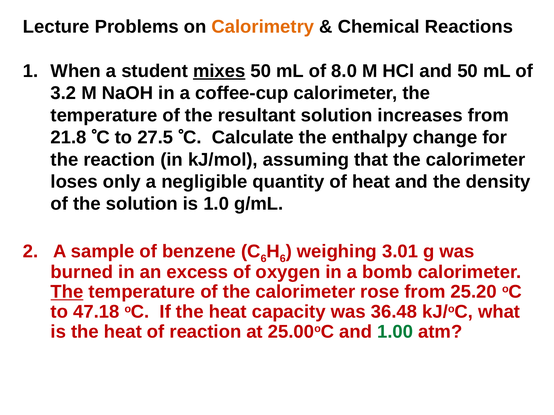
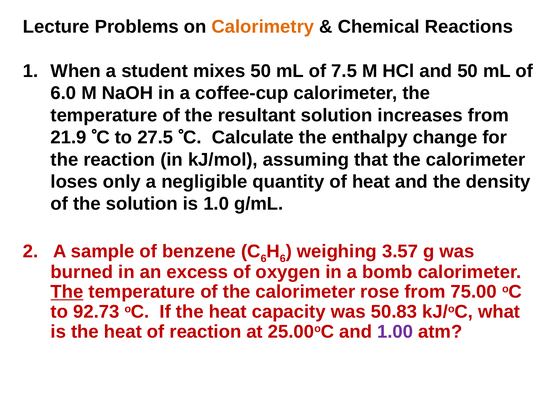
mixes underline: present -> none (219, 71)
8.0: 8.0 -> 7.5 (344, 71)
3.2: 3.2 -> 6.0 (63, 93)
21.8: 21.8 -> 21.9 (69, 138)
3.01: 3.01 -> 3.57 (400, 252)
25.20: 25.20 -> 75.00 (474, 292)
47.18: 47.18 -> 92.73 (96, 312)
36.48: 36.48 -> 50.83 (394, 312)
1.00 colour: green -> purple (395, 332)
